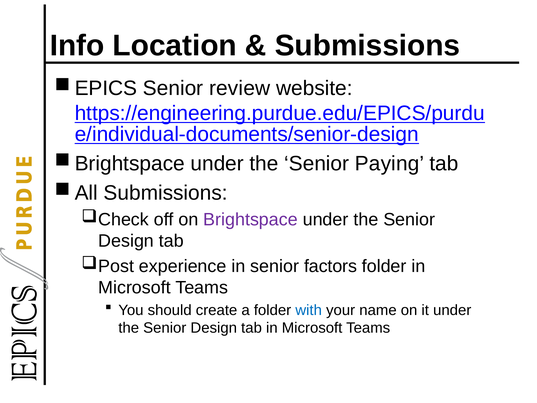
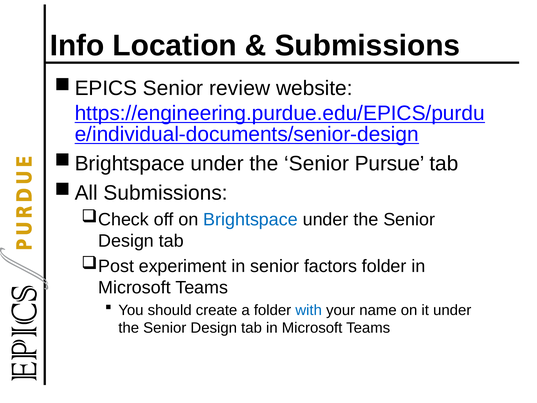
Paying: Paying -> Pursue (390, 164)
Brightspace colour: purple -> blue (251, 219)
experience: experience -> experiment (183, 266)
